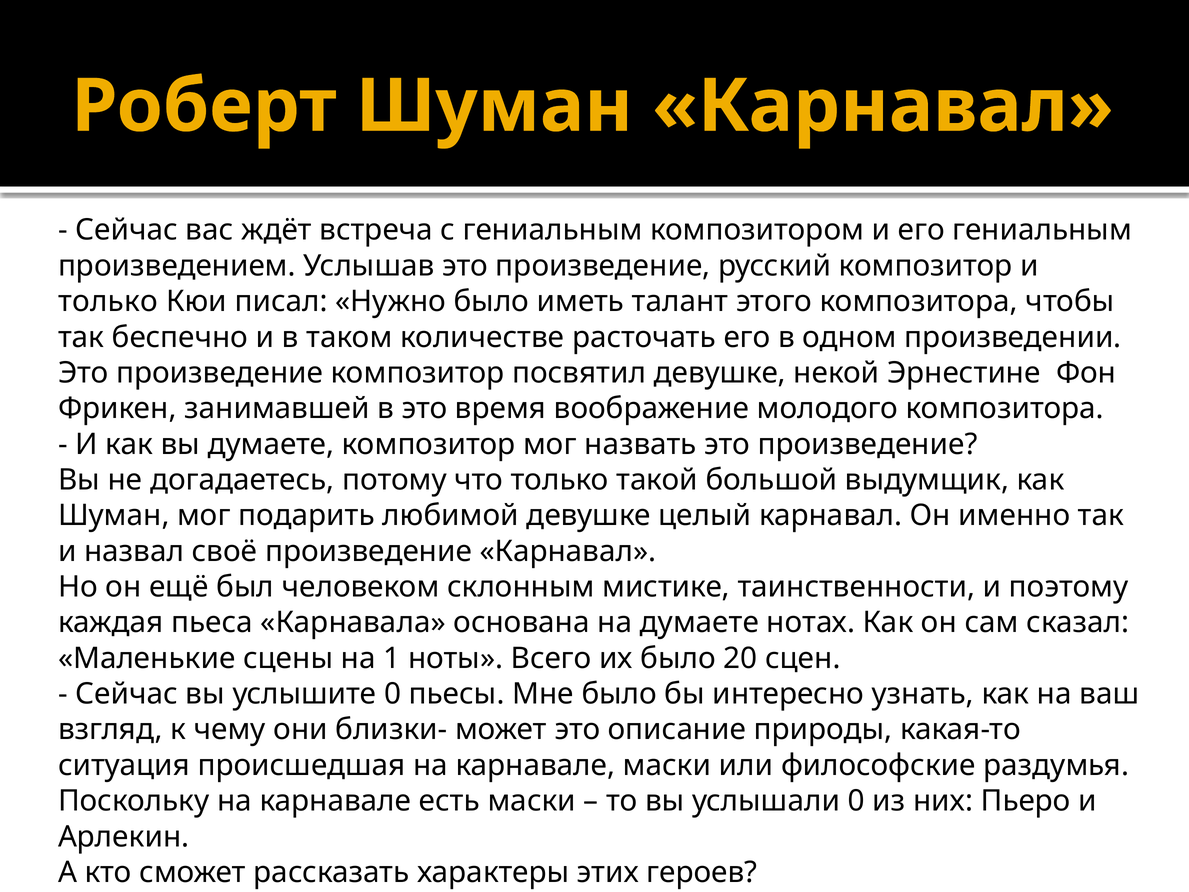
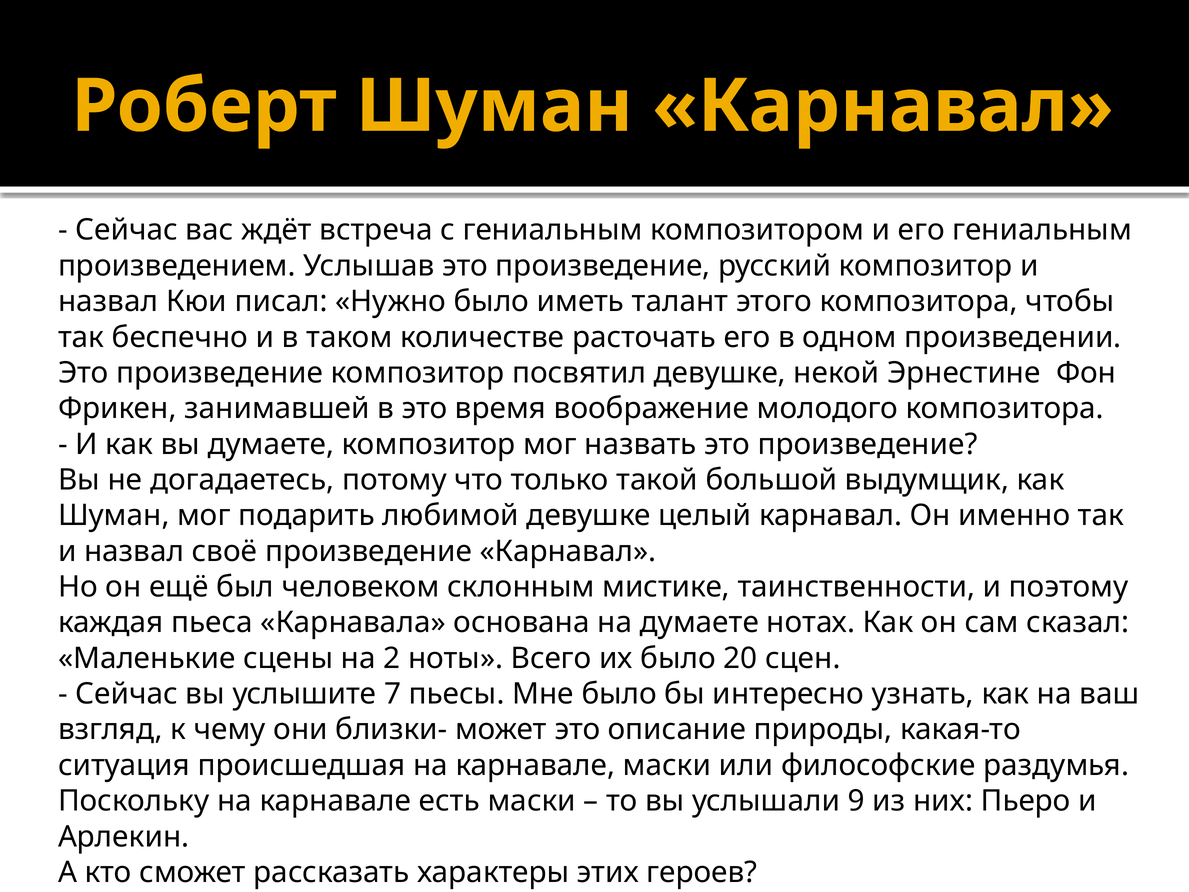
только: только -> назвал (108, 301)
1: 1 -> 2 (392, 658)
услышите 0: 0 -> 7 (393, 694)
услышали 0: 0 -> 9 (856, 801)
